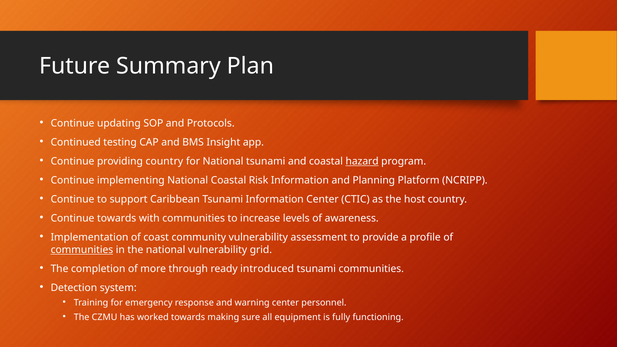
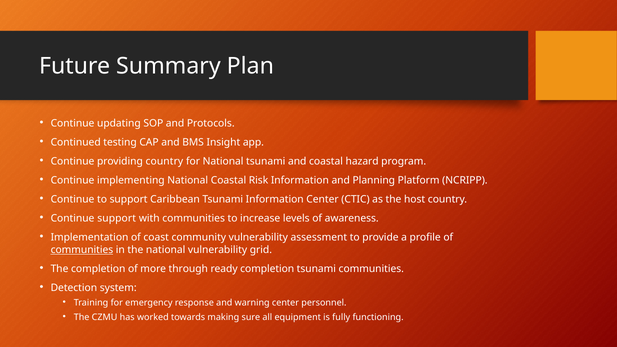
hazard underline: present -> none (362, 161)
Continue towards: towards -> support (117, 218)
ready introduced: introduced -> completion (267, 269)
